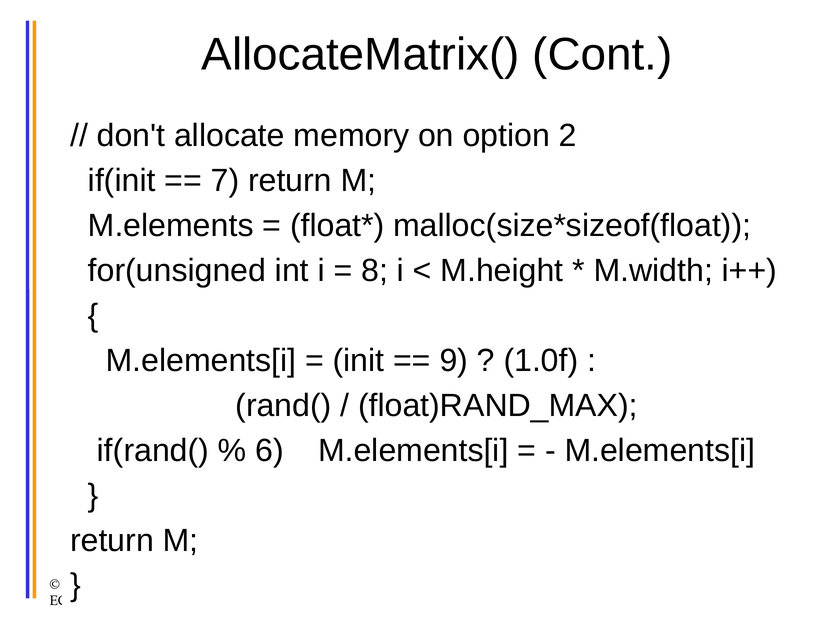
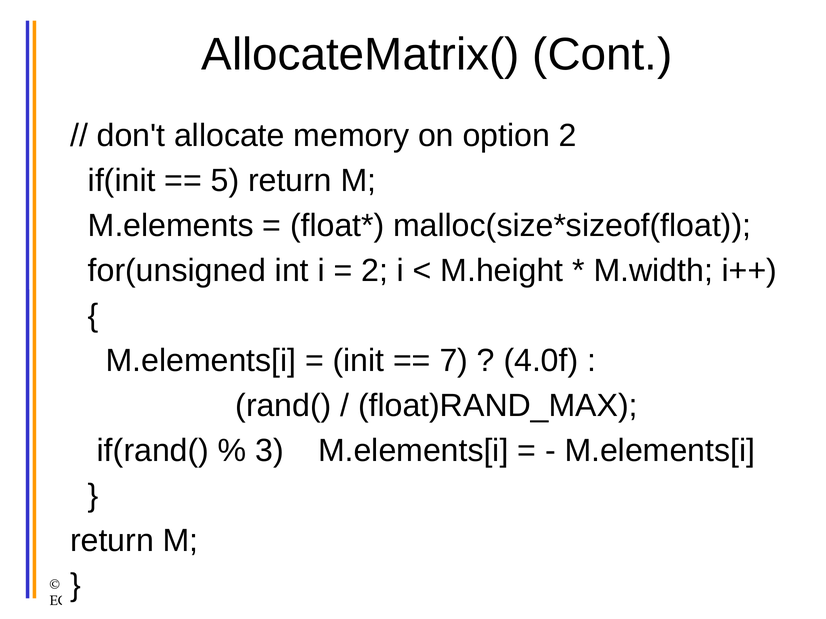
7: 7 -> 5 (225, 181)
8: 8 -> 2 (375, 271)
9: 9 -> 7 (454, 361)
1.0f: 1.0f -> 4.0f (541, 361)
6: 6 -> 3 (270, 451)
